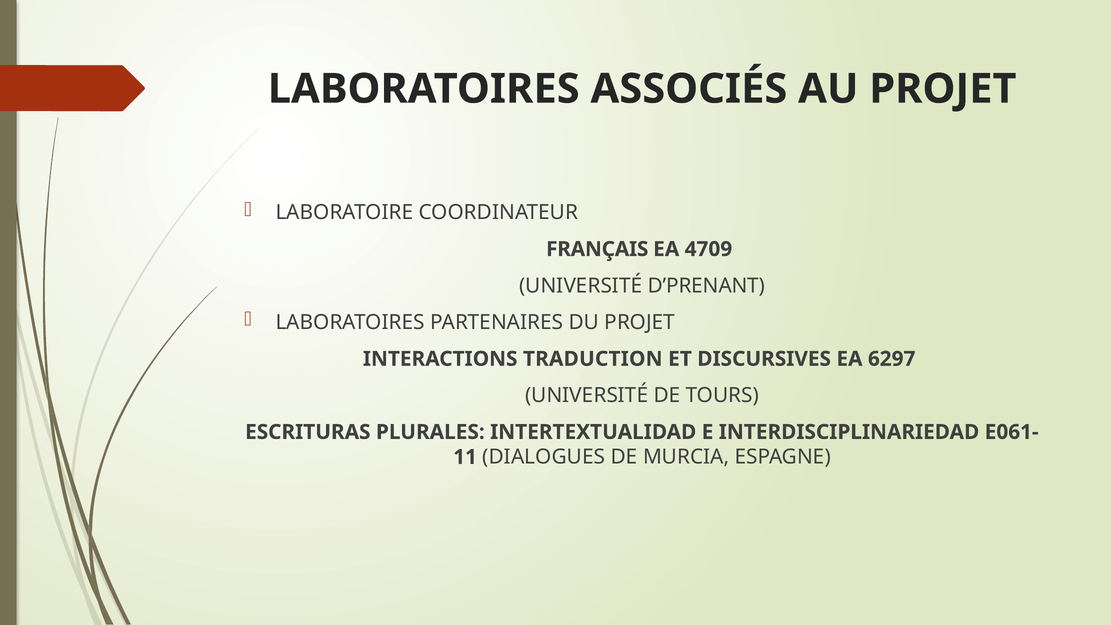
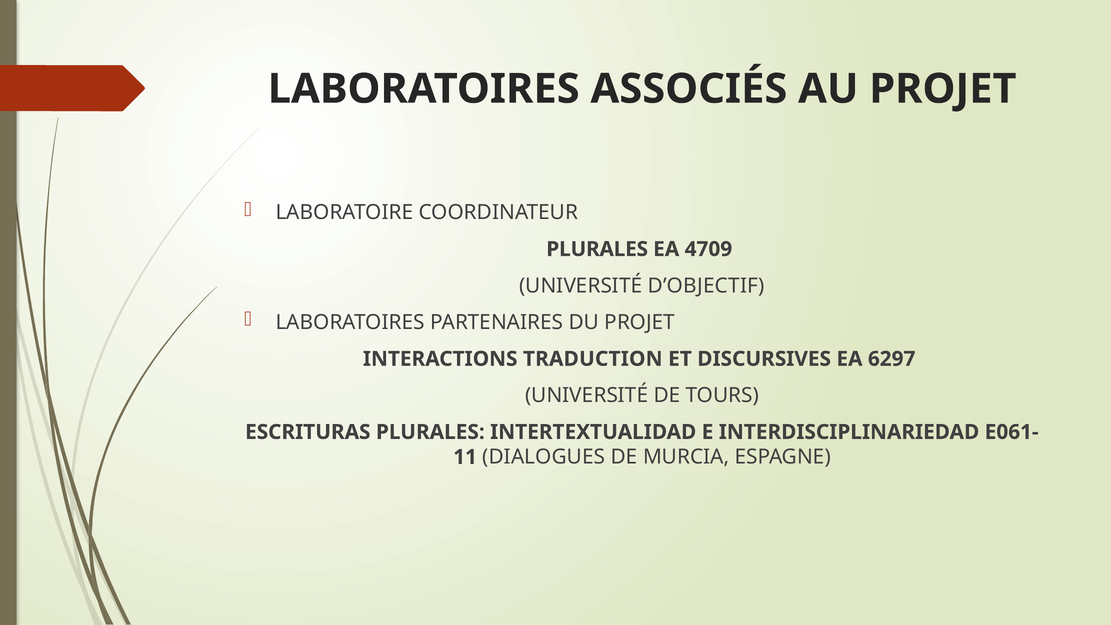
FRANÇAIS: FRANÇAIS -> PLURALES (597, 249)
D’PRENANT: D’PRENANT -> D’OBJECTIF (706, 286)
